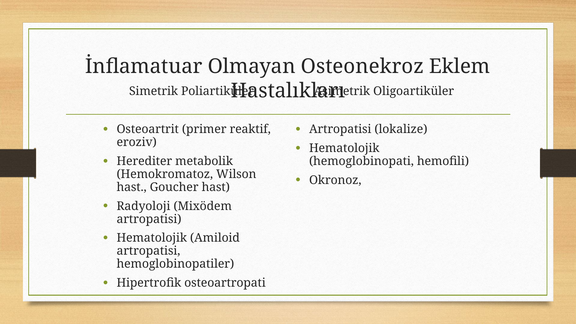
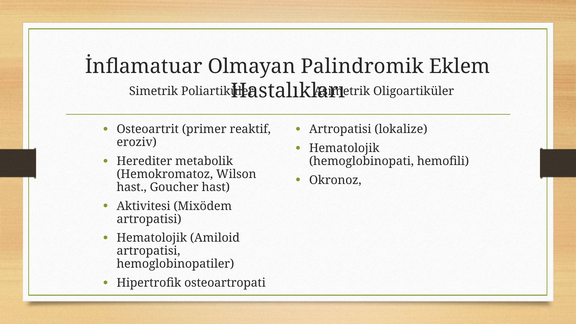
Osteonekroz: Osteonekroz -> Palindromik (362, 66)
Radyoloji: Radyoloji -> Aktivitesi (144, 206)
